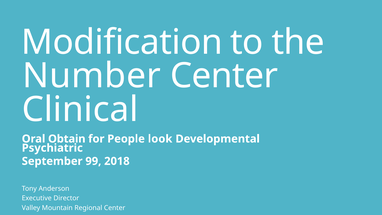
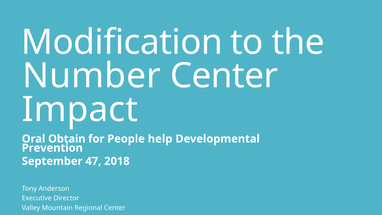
Clinical: Clinical -> Impact (80, 109)
look: look -> help (160, 139)
Psychiatric: Psychiatric -> Prevention (52, 148)
99: 99 -> 47 (93, 161)
